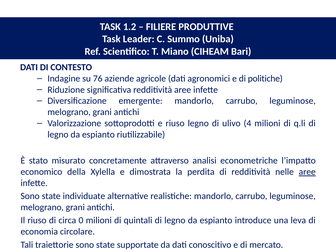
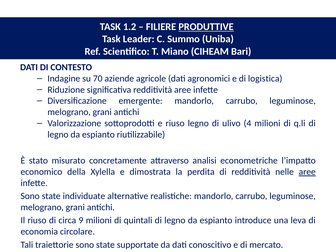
PRODUTTIVE underline: none -> present (206, 27)
76: 76 -> 70 (98, 78)
politiche: politiche -> logistica (265, 78)
0: 0 -> 9 (81, 220)
